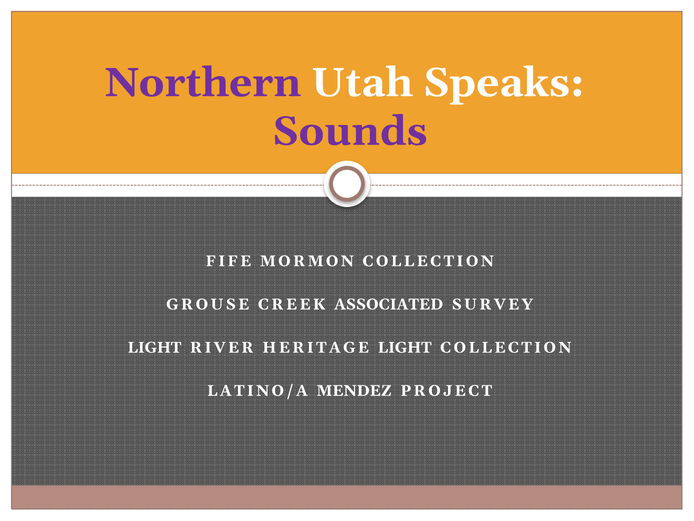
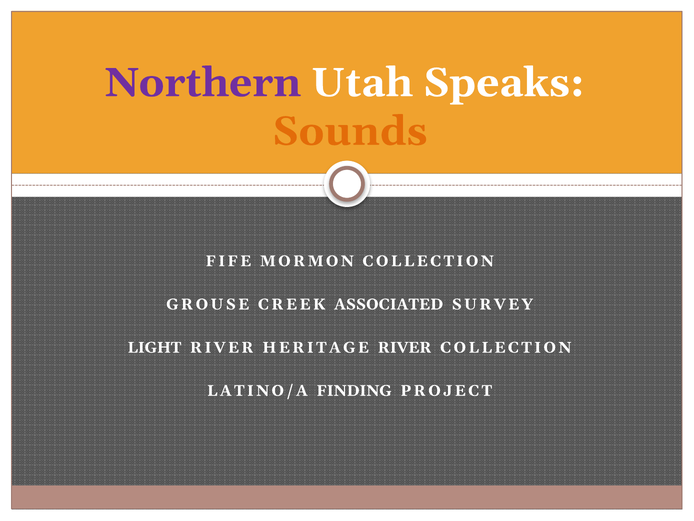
Sounds colour: purple -> orange (350, 131)
HERITAGE LIGHT: LIGHT -> RIVER (405, 347)
MENDEZ: MENDEZ -> FINDING (354, 390)
